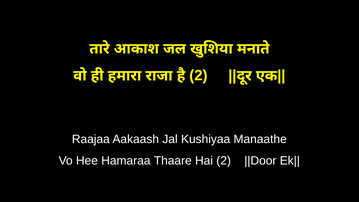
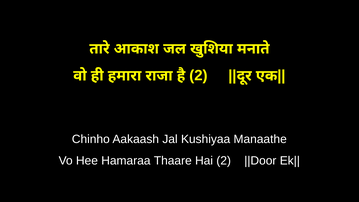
Raajaa: Raajaa -> Chinho (91, 139)
